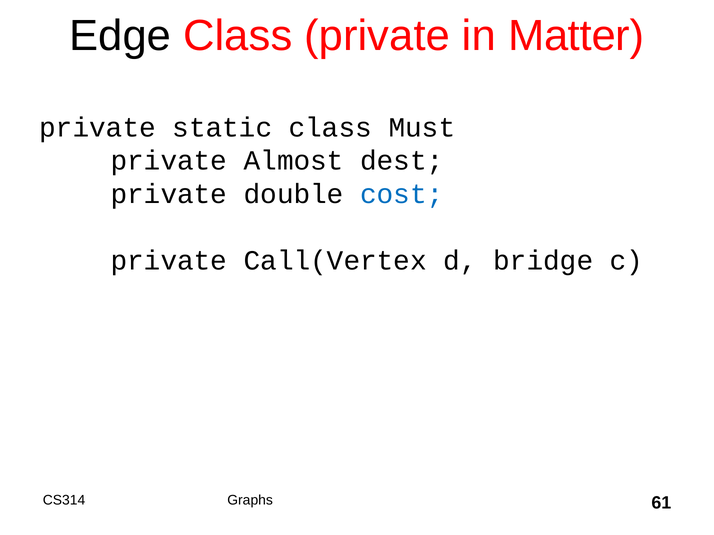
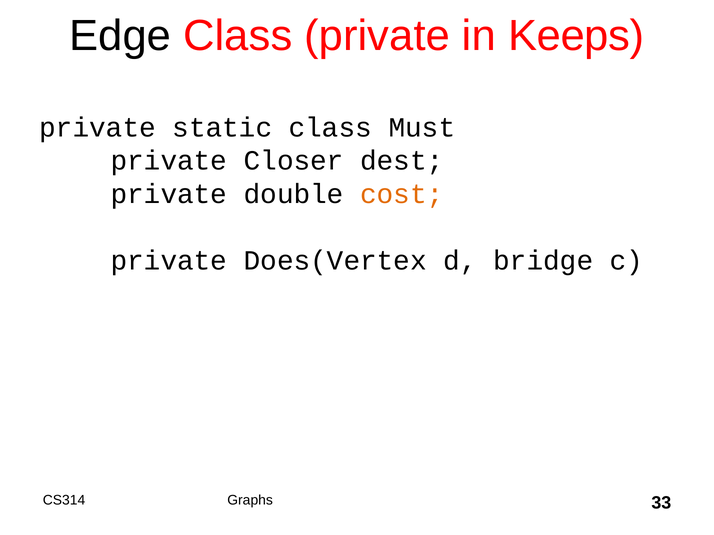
Matter: Matter -> Keeps (576, 36)
Almost: Almost -> Closer (294, 161)
cost colour: blue -> orange (402, 194)
Call(Vertex: Call(Vertex -> Does(Vertex (335, 261)
61: 61 -> 33 (661, 503)
